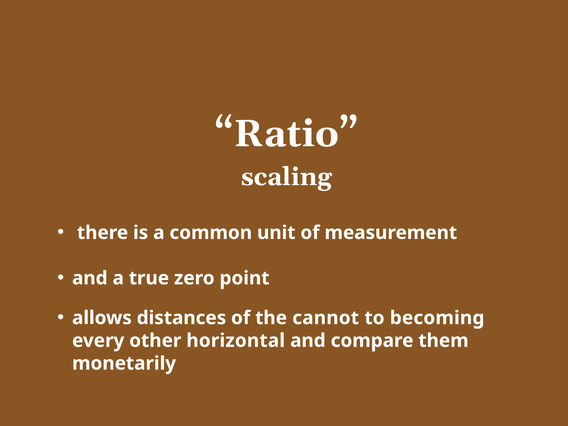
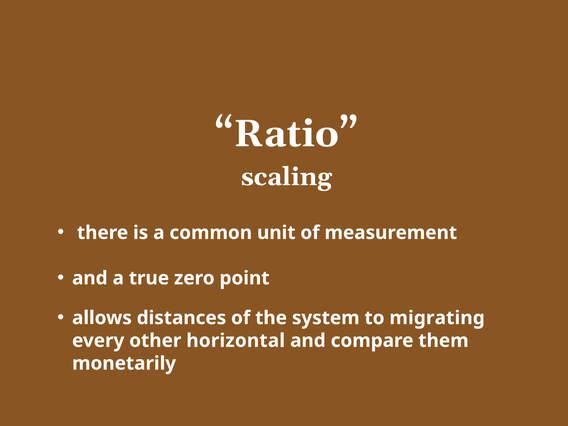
cannot: cannot -> system (326, 318)
becoming: becoming -> migrating (437, 318)
